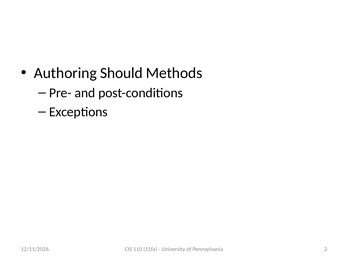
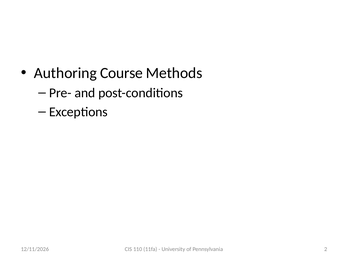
Should: Should -> Course (121, 73)
